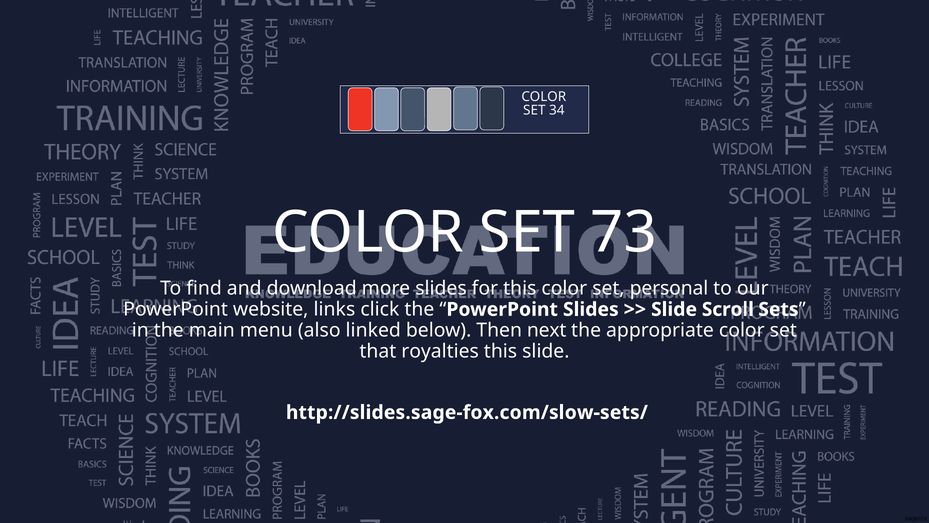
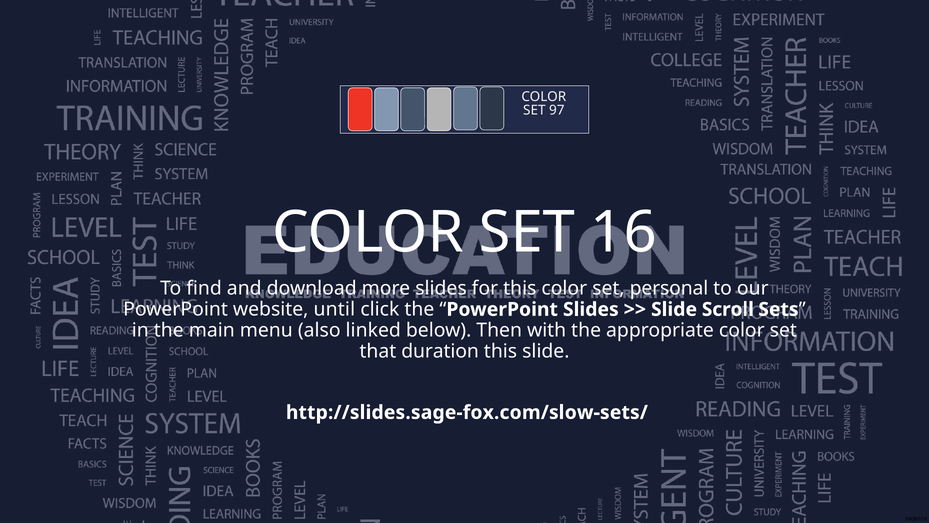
34: 34 -> 97 (557, 110)
73: 73 -> 16 (624, 232)
links: links -> until (334, 309)
next: next -> with (547, 330)
royalties: royalties -> duration (440, 351)
